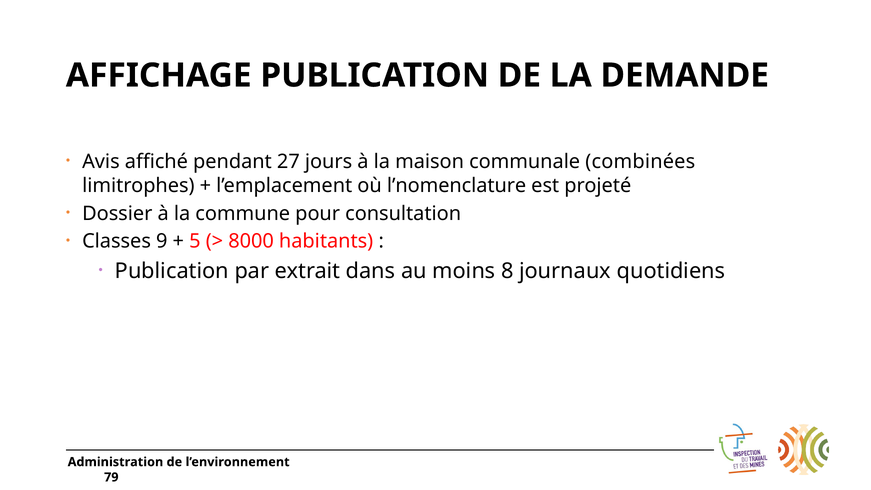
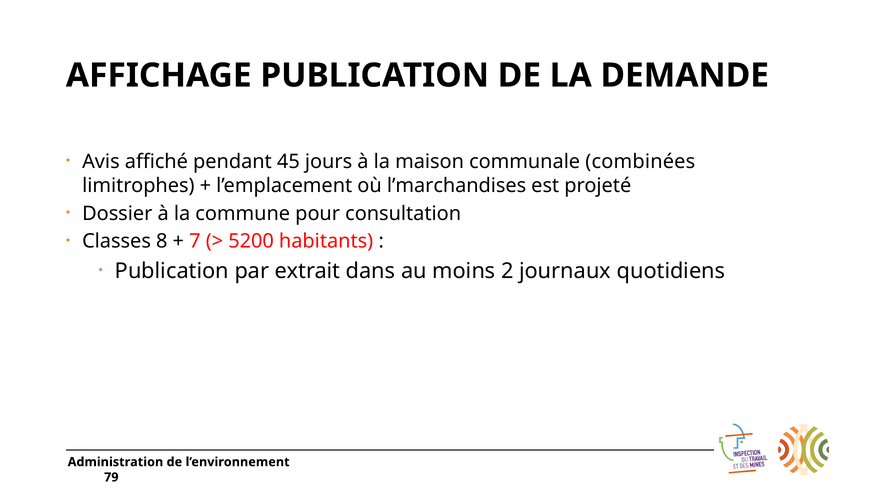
27: 27 -> 45 (288, 162)
l’nomenclature: l’nomenclature -> l’marchandises (457, 186)
9: 9 -> 8 (162, 241)
5: 5 -> 7 (195, 241)
8000: 8000 -> 5200 (251, 241)
8: 8 -> 2 (507, 271)
